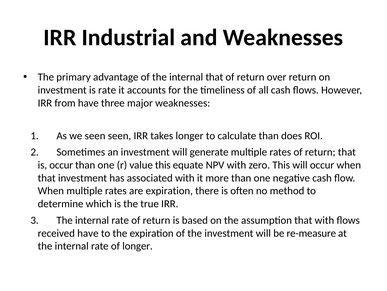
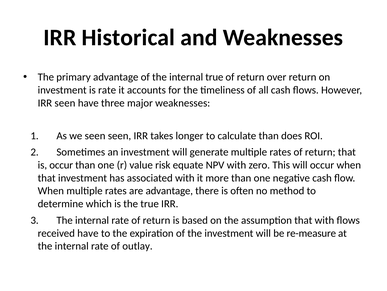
Industrial: Industrial -> Historical (128, 37)
internal that: that -> true (214, 77)
IRR from: from -> seen (65, 103)
value this: this -> risk (163, 165)
are expiration: expiration -> advantage (169, 190)
of longer: longer -> outlay (137, 246)
